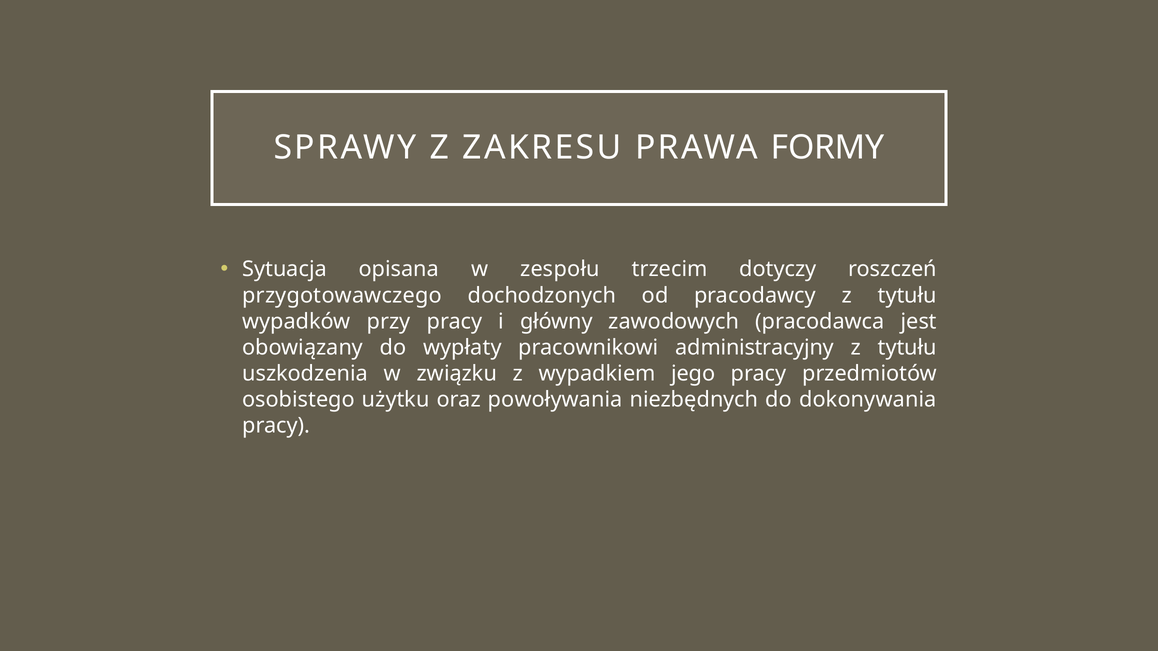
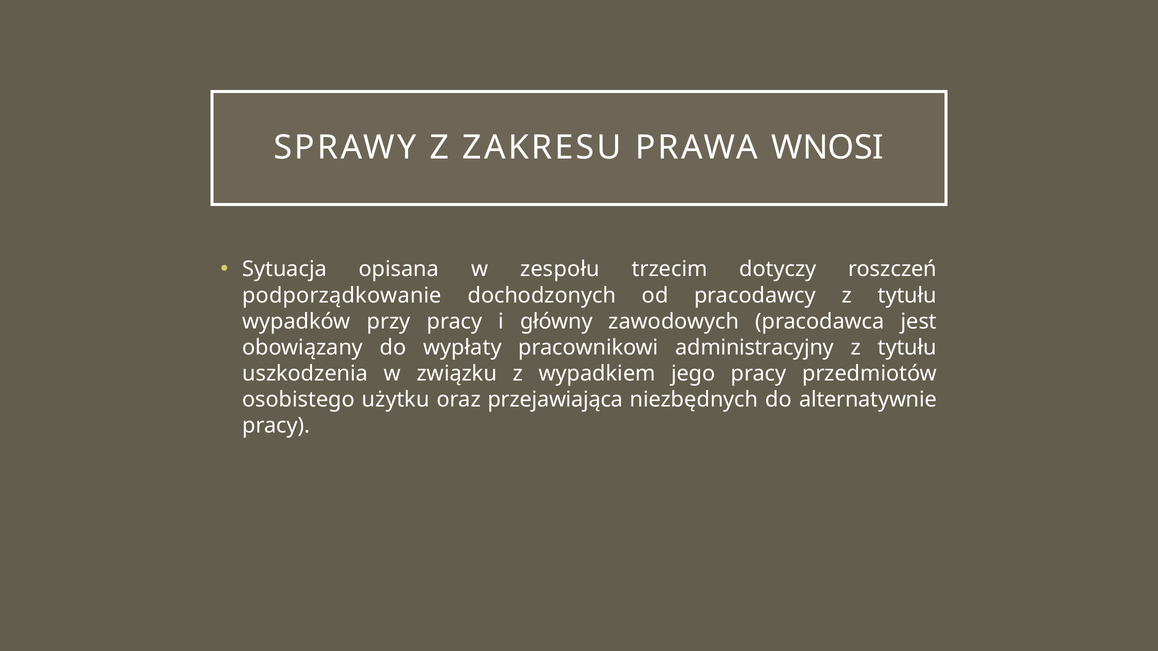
FORMY: FORMY -> WNOSI (828, 148)
przygotowawczego: przygotowawczego -> podporządkowanie (342, 296)
powoływania: powoływania -> przejawiająca (555, 400)
dokonywania: dokonywania -> alternatywnie (868, 400)
